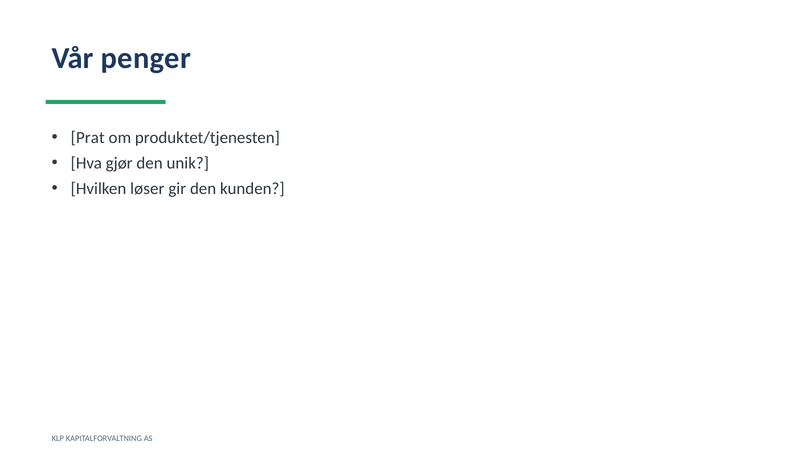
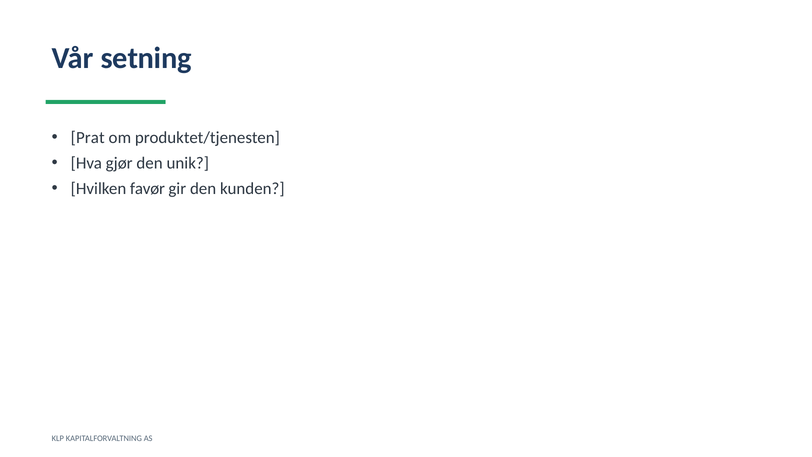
penger: penger -> setning (146, 58)
løser: løser -> favør (147, 188)
